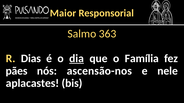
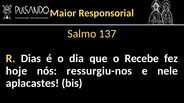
363: 363 -> 137 (108, 34)
dia underline: present -> none (77, 59)
Família: Família -> Recebe (142, 59)
pães: pães -> hoje (16, 71)
ascensão-nos: ascensão-nos -> ressurgiu-nos (99, 71)
